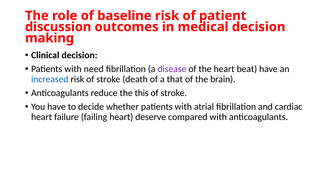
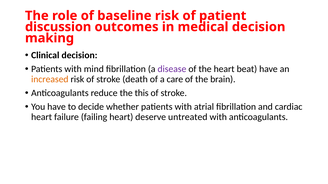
need: need -> mind (94, 69)
increased colour: blue -> orange (50, 80)
that: that -> care (175, 80)
compared: compared -> untreated (188, 117)
